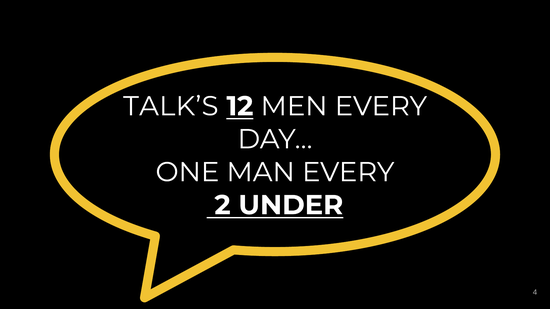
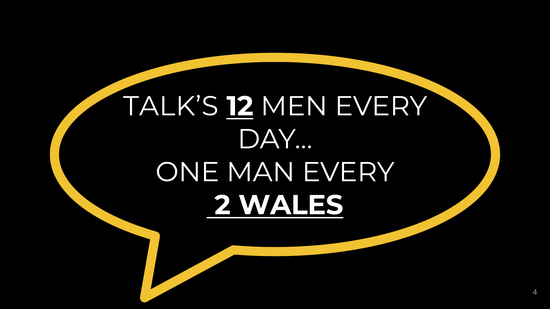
UNDER: UNDER -> WALES (291, 205)
